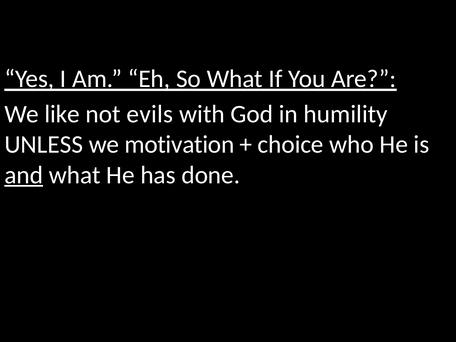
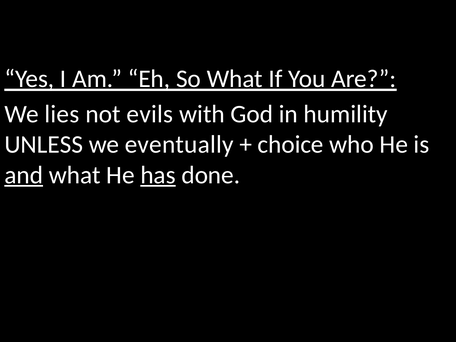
like: like -> lies (62, 114)
motivation: motivation -> eventually (179, 145)
has underline: none -> present (158, 175)
